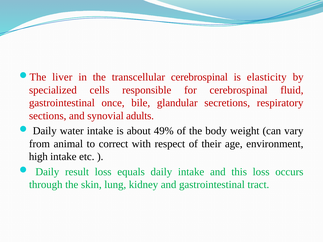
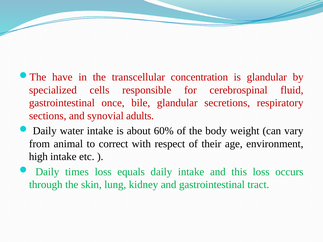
liver: liver -> have (62, 77)
transcellular cerebrospinal: cerebrospinal -> concentration (199, 77)
is elasticity: elasticity -> glandular (267, 77)
49%: 49% -> 60% (164, 131)
result: result -> times (77, 172)
